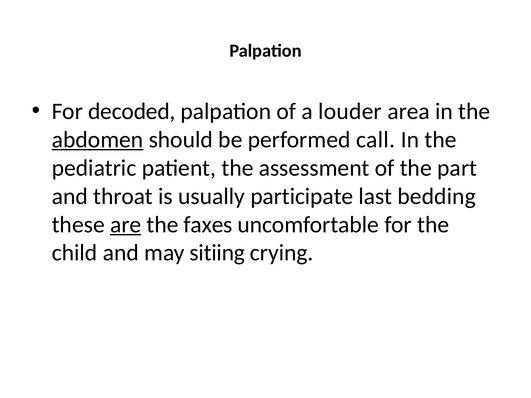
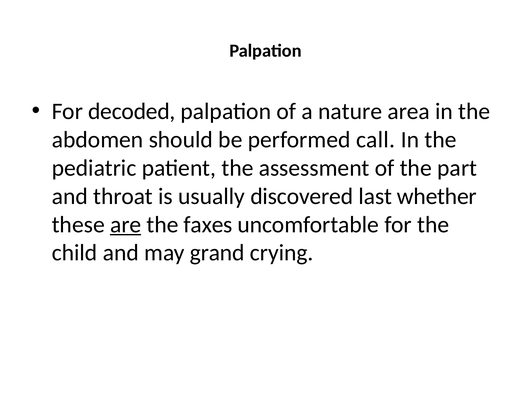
louder: louder -> nature (350, 111)
abdomen underline: present -> none (98, 140)
participate: participate -> discovered (302, 196)
bedding: bedding -> whether (437, 196)
sitiing: sitiing -> grand (217, 253)
